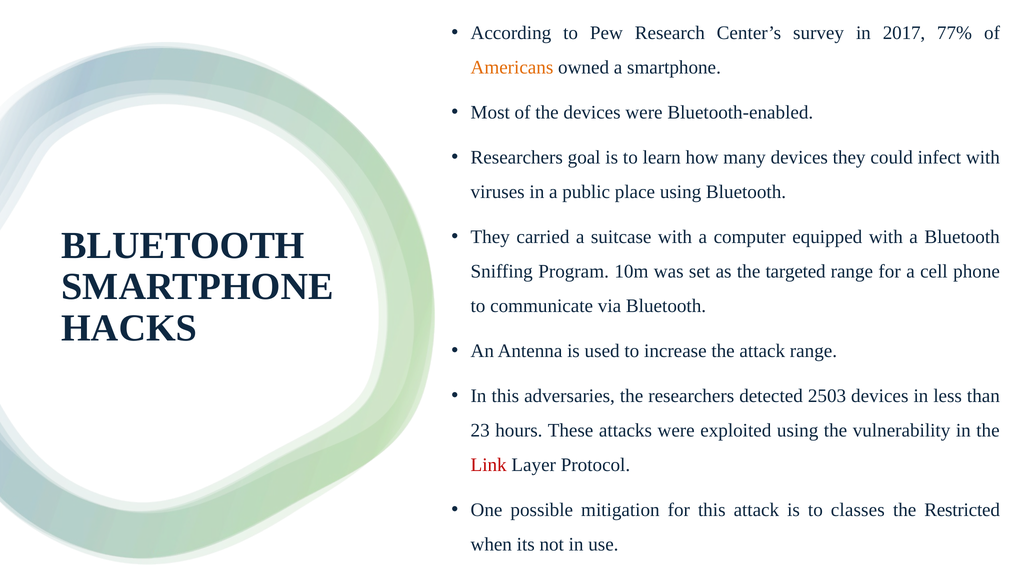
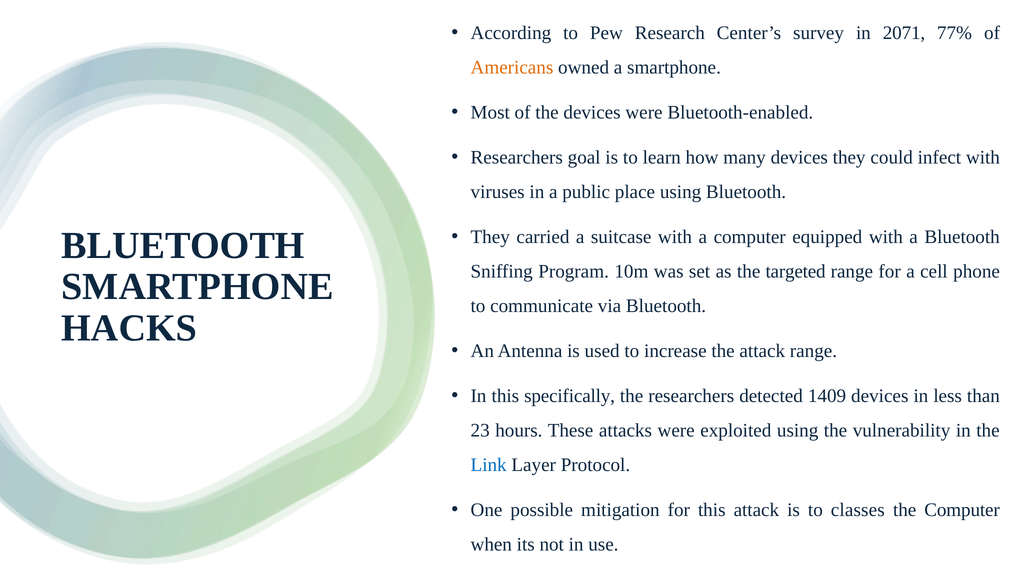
2017: 2017 -> 2071 (904, 33)
adversaries: adversaries -> specifically (570, 396)
2503: 2503 -> 1409 (827, 396)
Link colour: red -> blue (489, 465)
the Restricted: Restricted -> Computer (962, 510)
